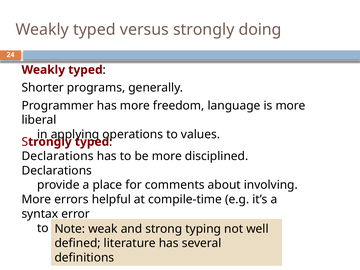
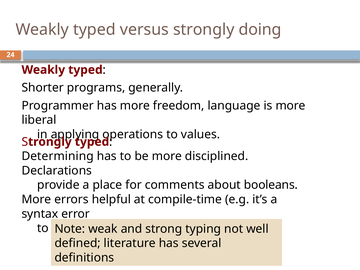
Declarations: Declarations -> Determining (58, 156)
involving: involving -> booleans (271, 185)
